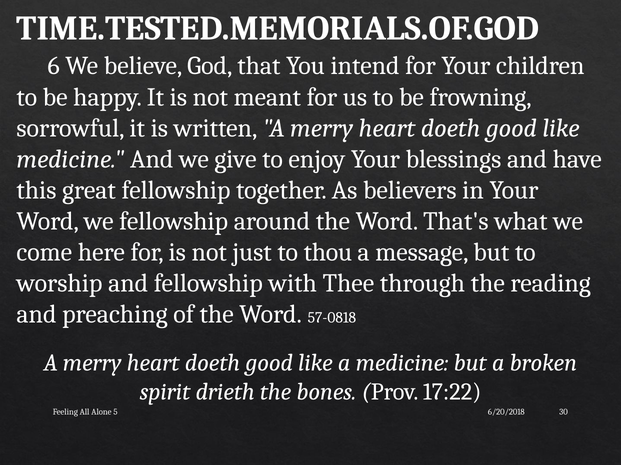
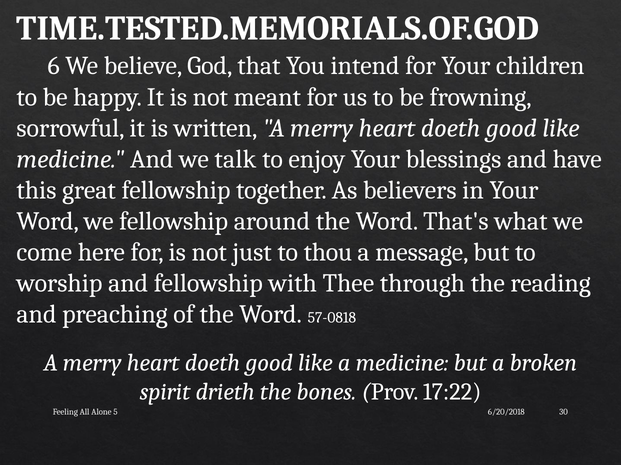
give: give -> talk (235, 159)
